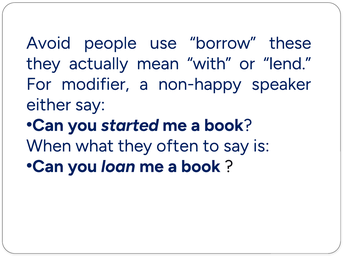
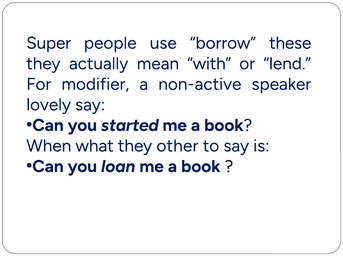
Avoid: Avoid -> Super (49, 43)
non-happy: non-happy -> non-active (200, 84)
either: either -> lovely (49, 105)
often: often -> other (177, 146)
